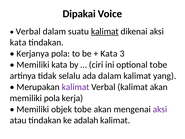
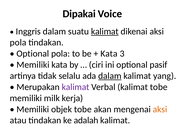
Verbal: Verbal -> Inggris (28, 31)
kata: kata -> pola (18, 42)
Kerjanya: Kerjanya -> Optional (33, 54)
optional tobe: tobe -> pasif (158, 65)
dalam underline: none -> present (110, 76)
kalimat akan: akan -> tobe (159, 87)
memiliki pola: pola -> milk (52, 98)
aksi colour: purple -> orange (160, 109)
